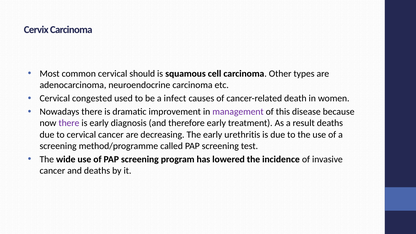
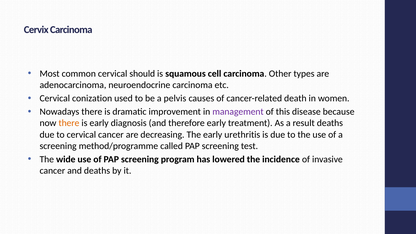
congested: congested -> conization (92, 98)
infect: infect -> pelvis (175, 98)
there colour: purple -> orange (69, 123)
